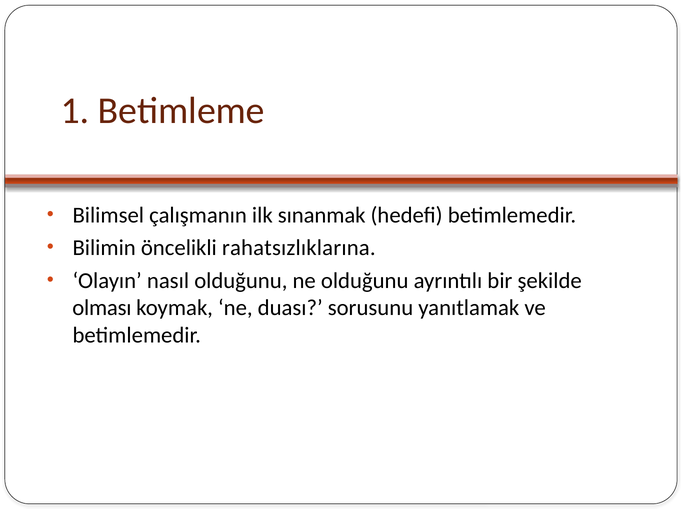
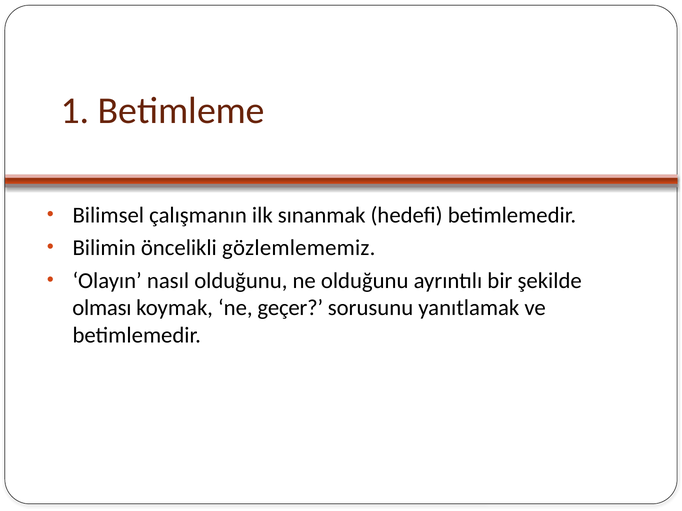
rahatsızlıklarına: rahatsızlıklarına -> gözlemlememiz (299, 248)
duası: duası -> geçer (290, 308)
